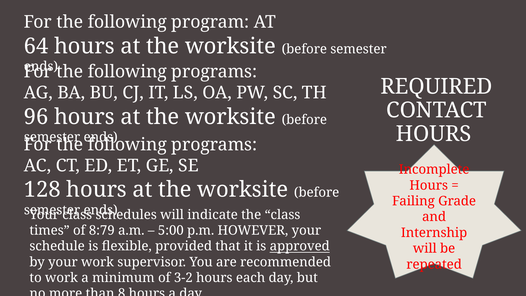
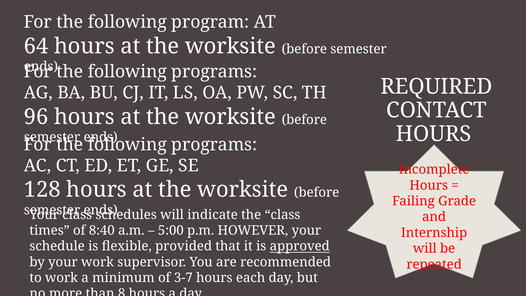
8:79: 8:79 -> 8:40 (102, 230)
3-2: 3-2 -> 3-7 (183, 278)
